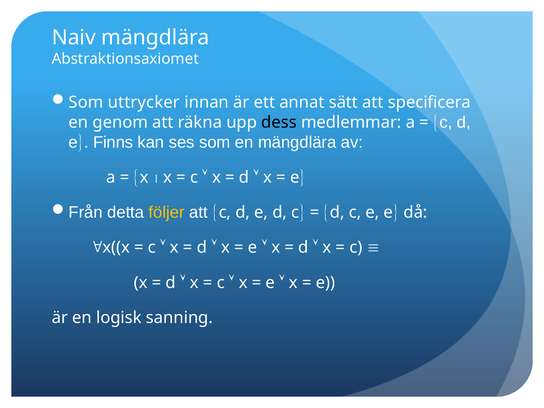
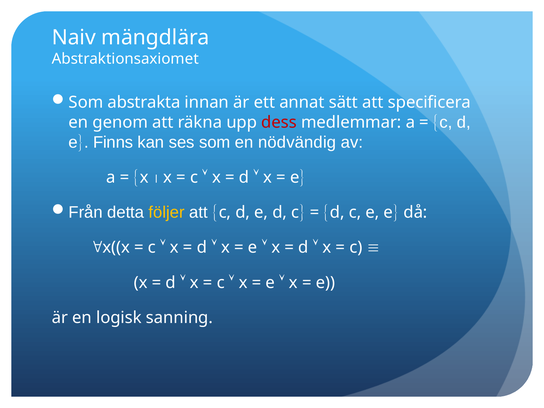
uttrycker: uttrycker -> abstrakta (144, 102)
dess colour: black -> red (279, 122)
en mängdlära: mängdlära -> nödvändig (297, 142)
